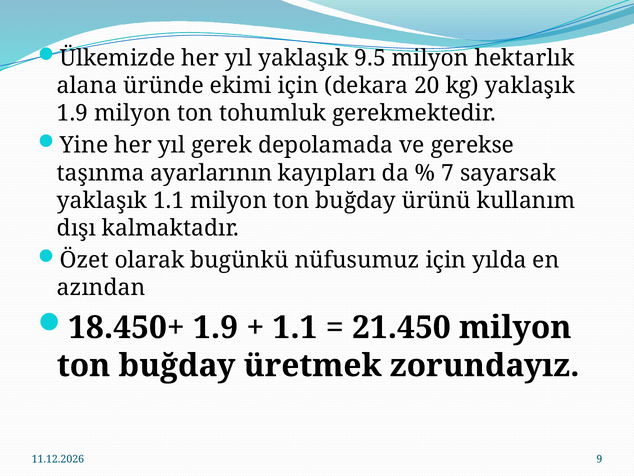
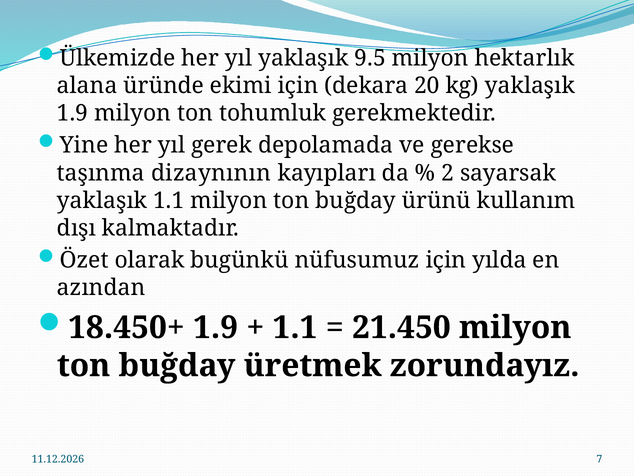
ayarlarının: ayarlarının -> dizaynının (211, 173)
7: 7 -> 2 (448, 173)
9: 9 -> 7 (599, 459)
